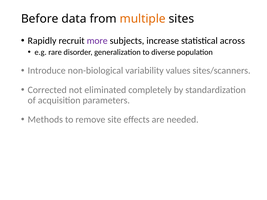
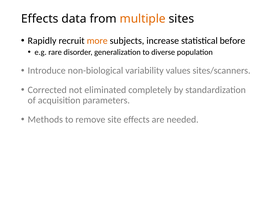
Before: Before -> Effects (40, 19)
more colour: purple -> orange (97, 41)
across: across -> before (232, 41)
